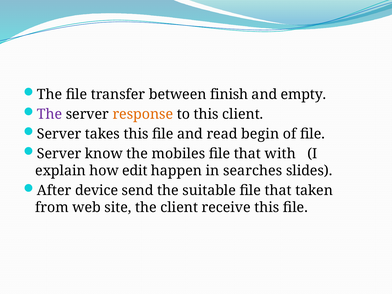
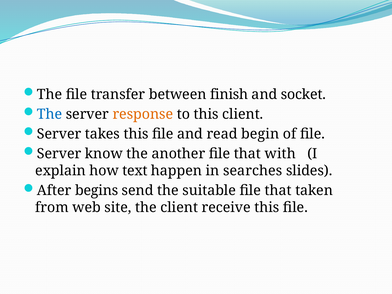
empty: empty -> socket (303, 94)
The colour: purple -> blue (50, 114)
mobiles: mobiles -> another (178, 154)
edit: edit -> text (135, 171)
device: device -> begins (97, 191)
